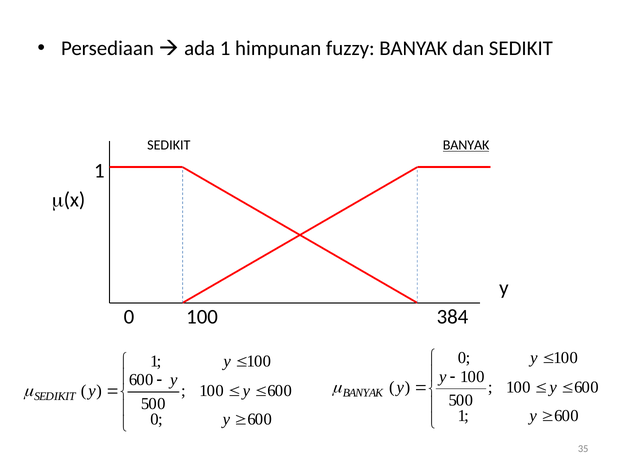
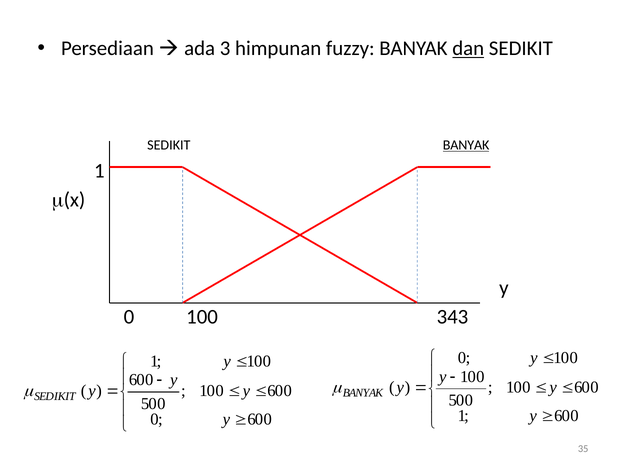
ada 1: 1 -> 3 (225, 48)
dan underline: none -> present (468, 48)
384: 384 -> 343 (452, 317)
